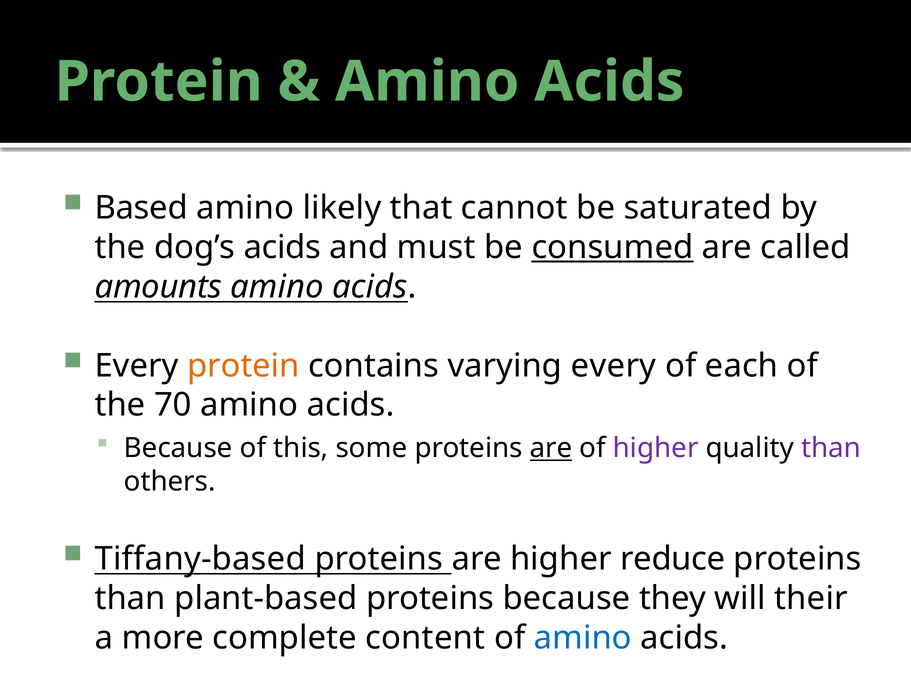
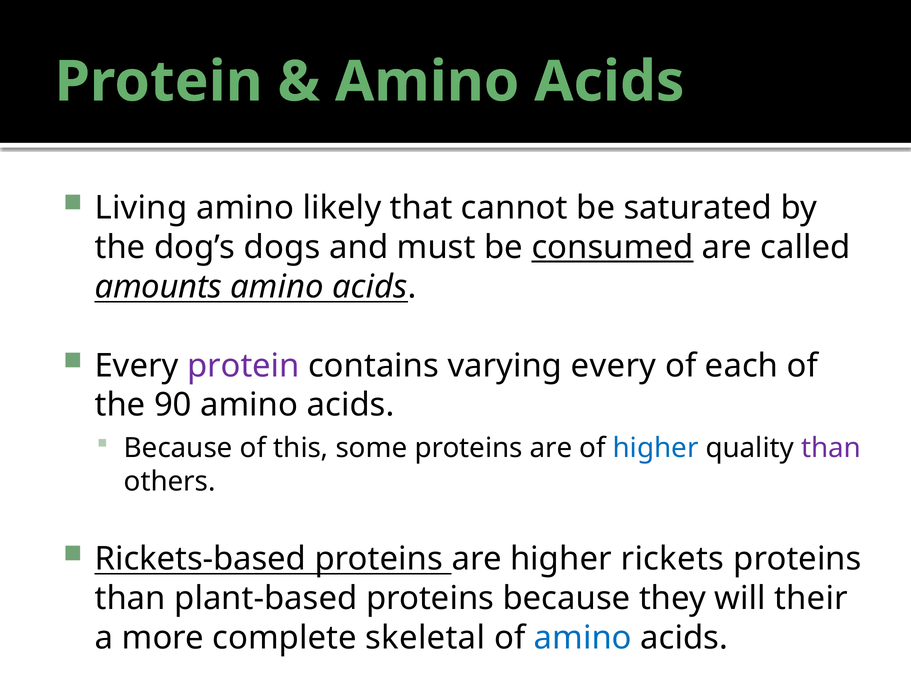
Based: Based -> Living (141, 208)
dog’s acids: acids -> dogs (282, 247)
protein colour: orange -> purple (243, 366)
70: 70 -> 90 (173, 405)
are underline: present -> none (551, 448)
higher colour: purple -> blue (656, 448)
Tiffany-based: Tiffany-based -> Rickets-based (200, 559)
reduce: reduce -> rickets (672, 559)
content: content -> skeletal (425, 638)
